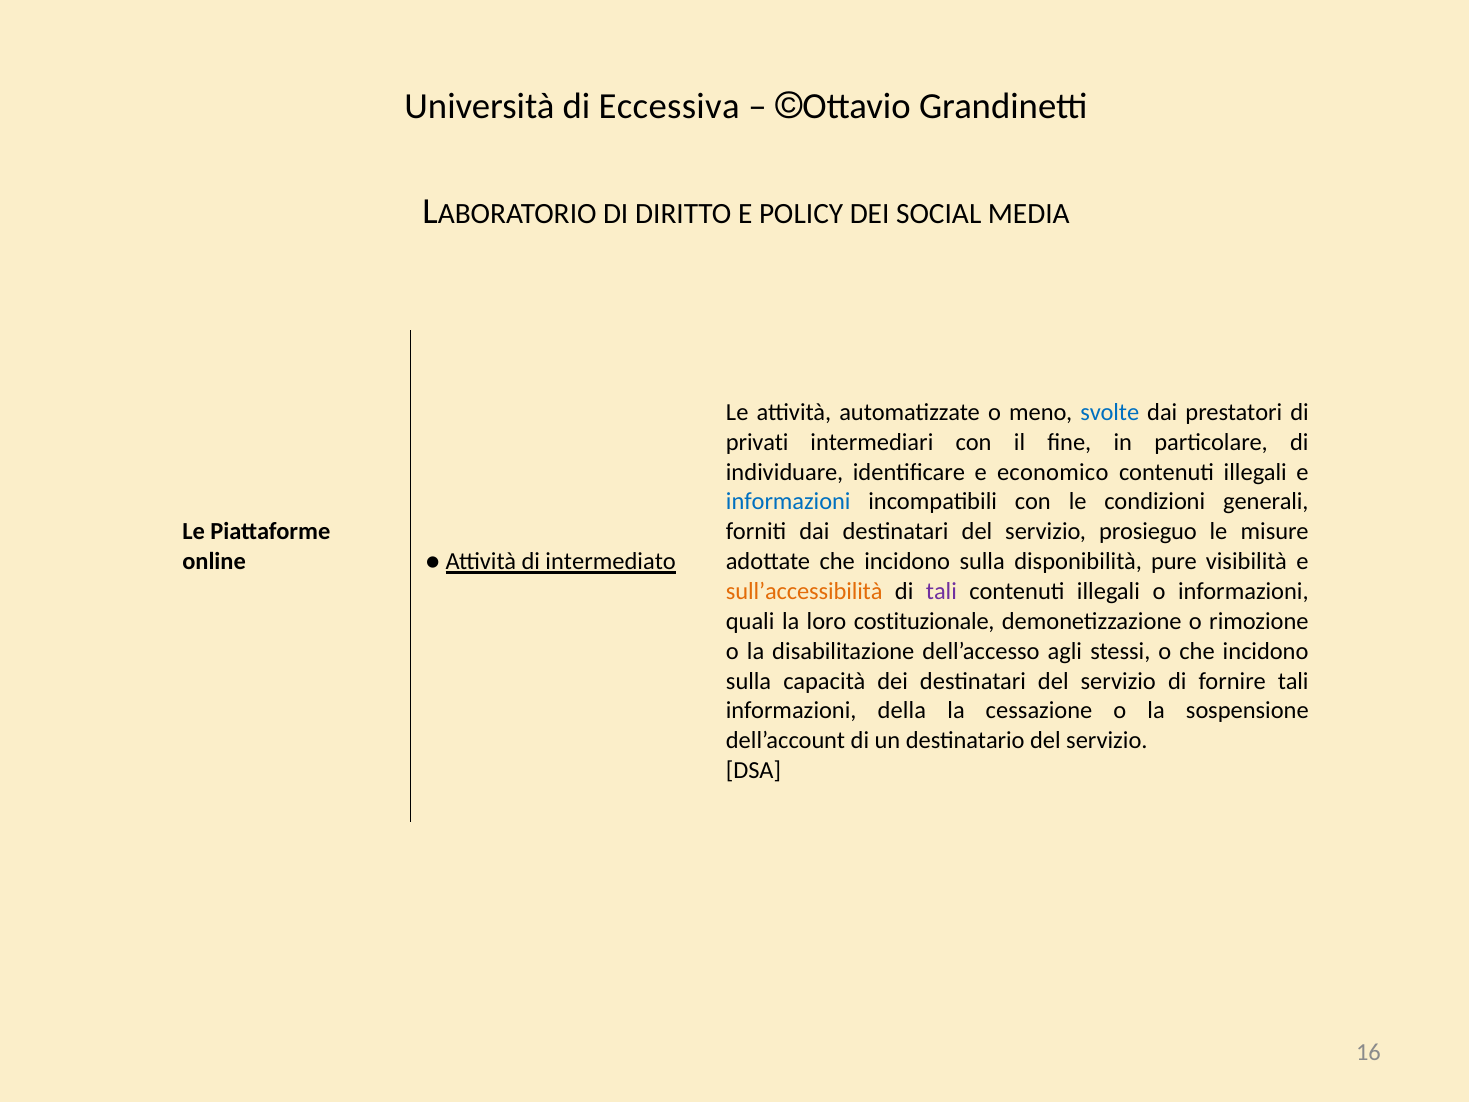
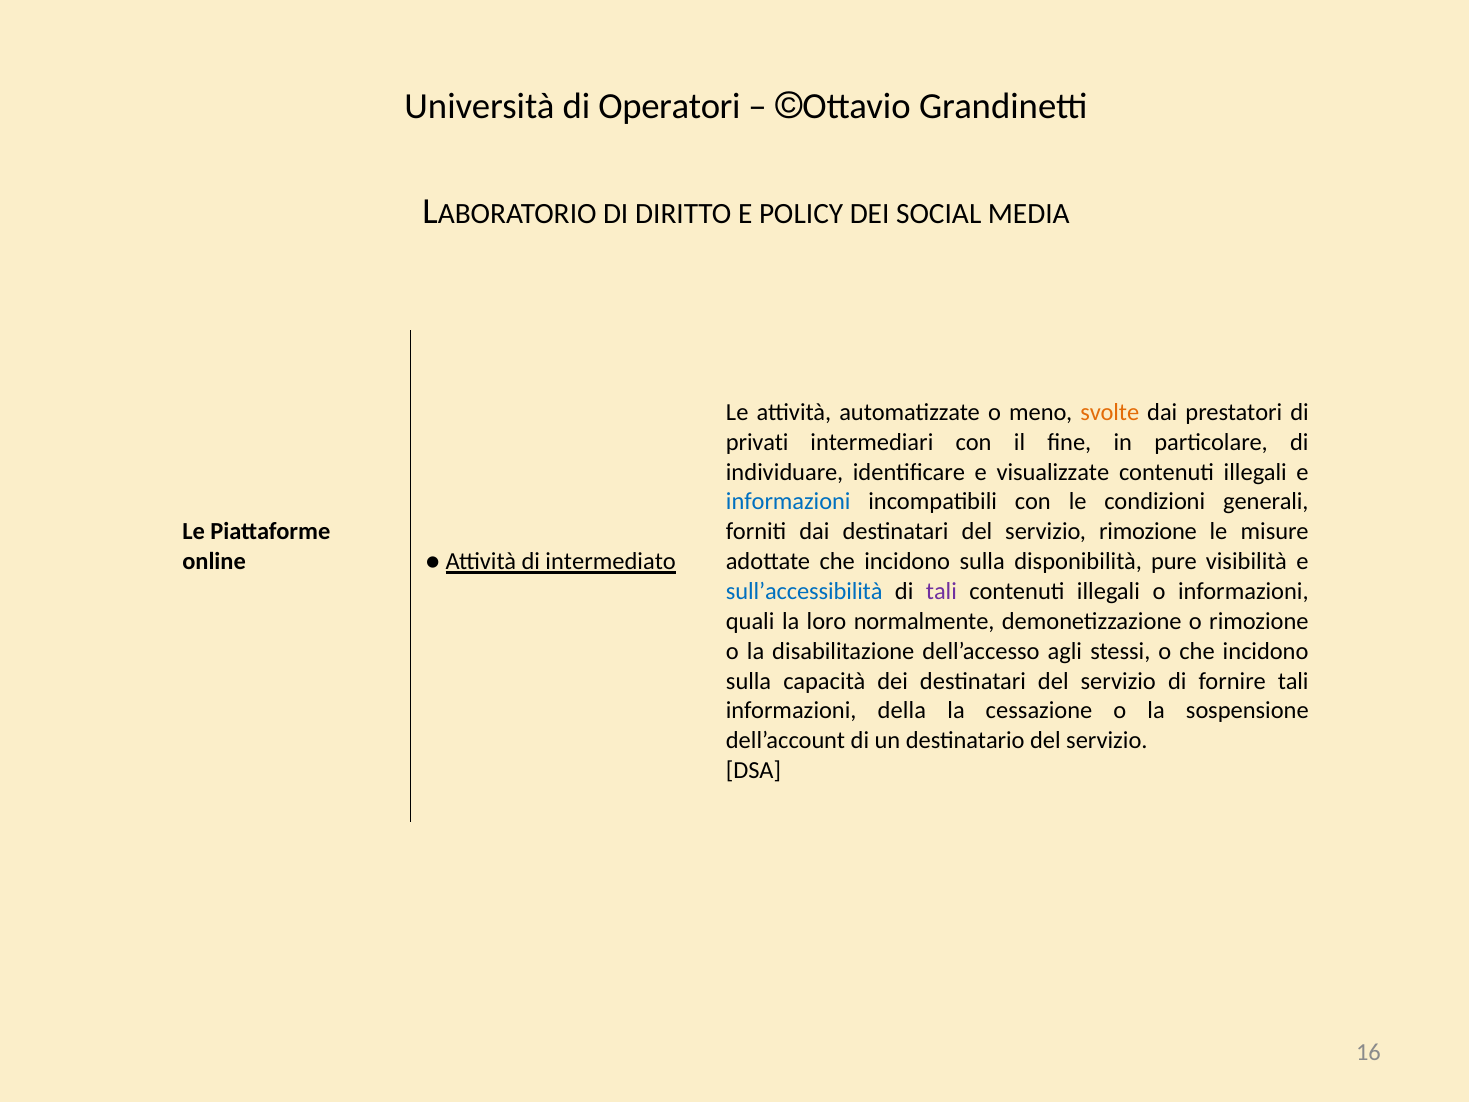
Eccessiva: Eccessiva -> Operatori (670, 107)
svolte colour: blue -> orange (1110, 412)
economico: economico -> visualizzate (1053, 472)
servizio prosieguo: prosieguo -> rimozione (1148, 532)
sull’accessibilità colour: orange -> blue (804, 591)
costituzionale: costituzionale -> normalmente (924, 621)
